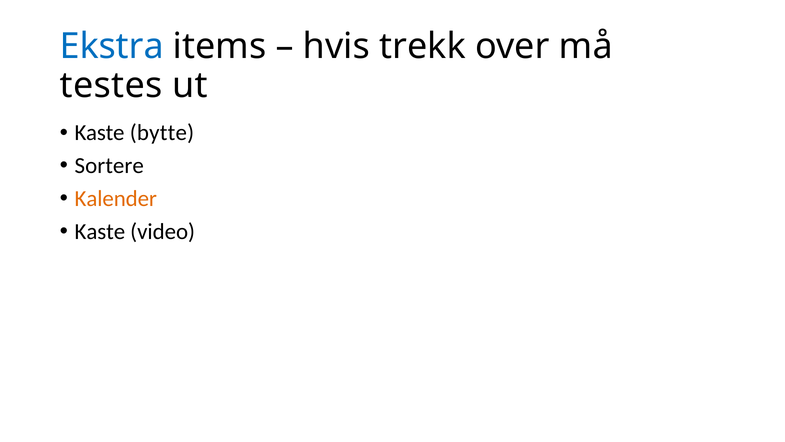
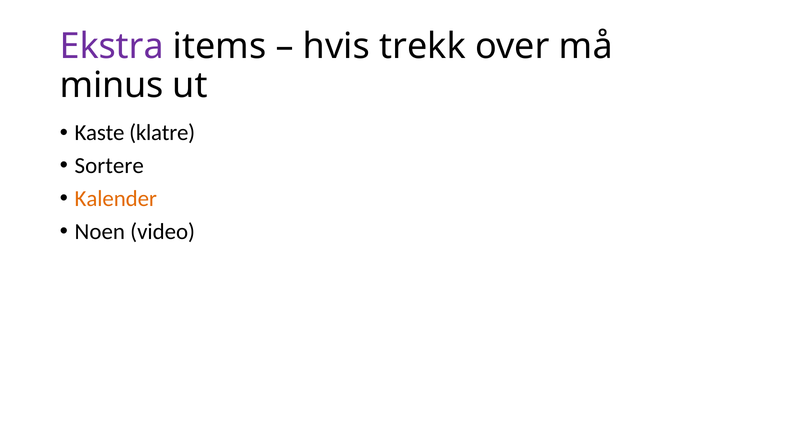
Ekstra colour: blue -> purple (112, 47)
testes: testes -> minus (112, 85)
bytte: bytte -> klatre (162, 133)
Kaste: Kaste -> Noen (100, 231)
